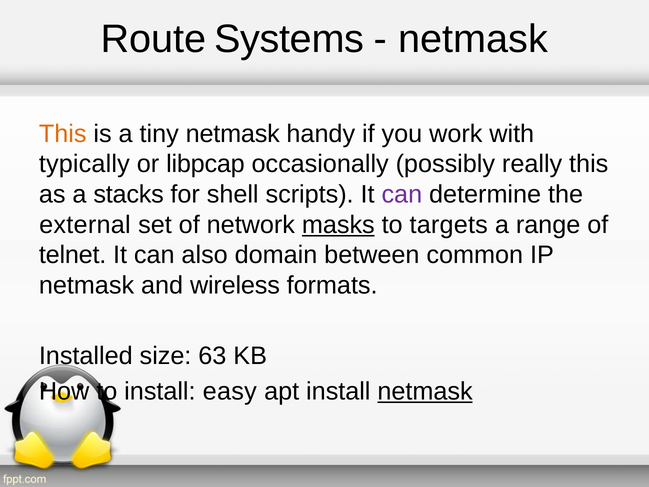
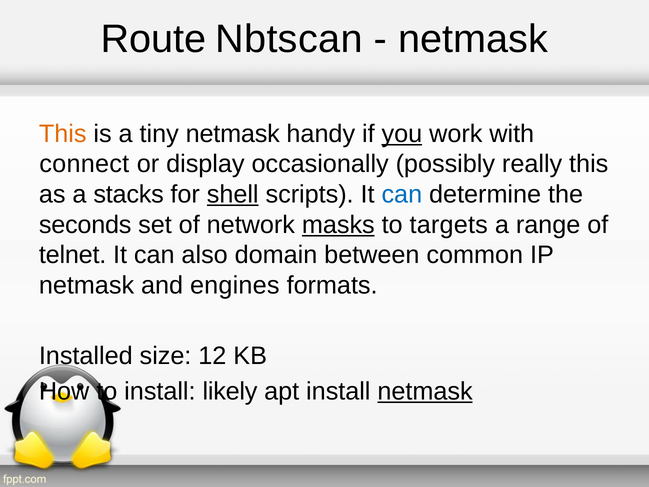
Systems: Systems -> Nbtscan (289, 39)
you underline: none -> present (402, 134)
typically: typically -> connect (84, 164)
libpcap: libpcap -> display (205, 164)
shell underline: none -> present (233, 194)
can colour: purple -> blue (402, 194)
external: external -> seconds (85, 225)
wireless: wireless -> engines (235, 285)
63: 63 -> 12 (212, 356)
easy: easy -> likely (230, 391)
